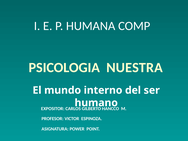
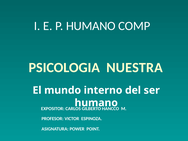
P HUMANA: HUMANA -> HUMANO (91, 26)
